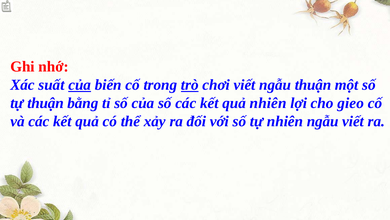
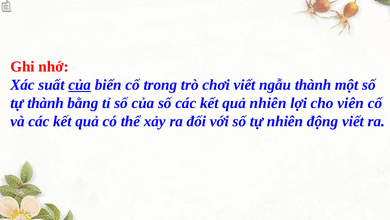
trò underline: present -> none (190, 85)
ngẫu thuận: thuận -> thành (313, 85)
tự thuận: thuận -> thành (45, 103)
gieo: gieo -> viên (351, 103)
nhiên ngẫu: ngẫu -> động (323, 121)
